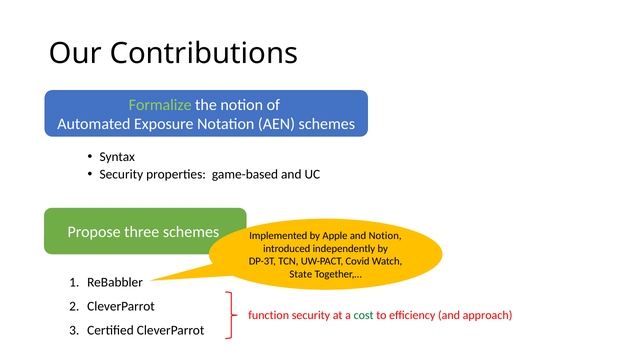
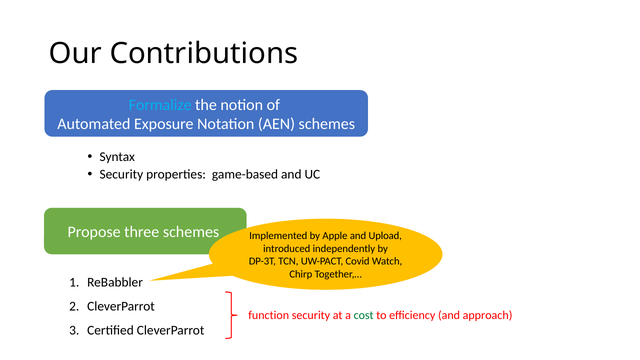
Formalize colour: light green -> light blue (160, 105)
and Notion: Notion -> Upload (385, 236)
State: State -> Chirp (301, 274)
